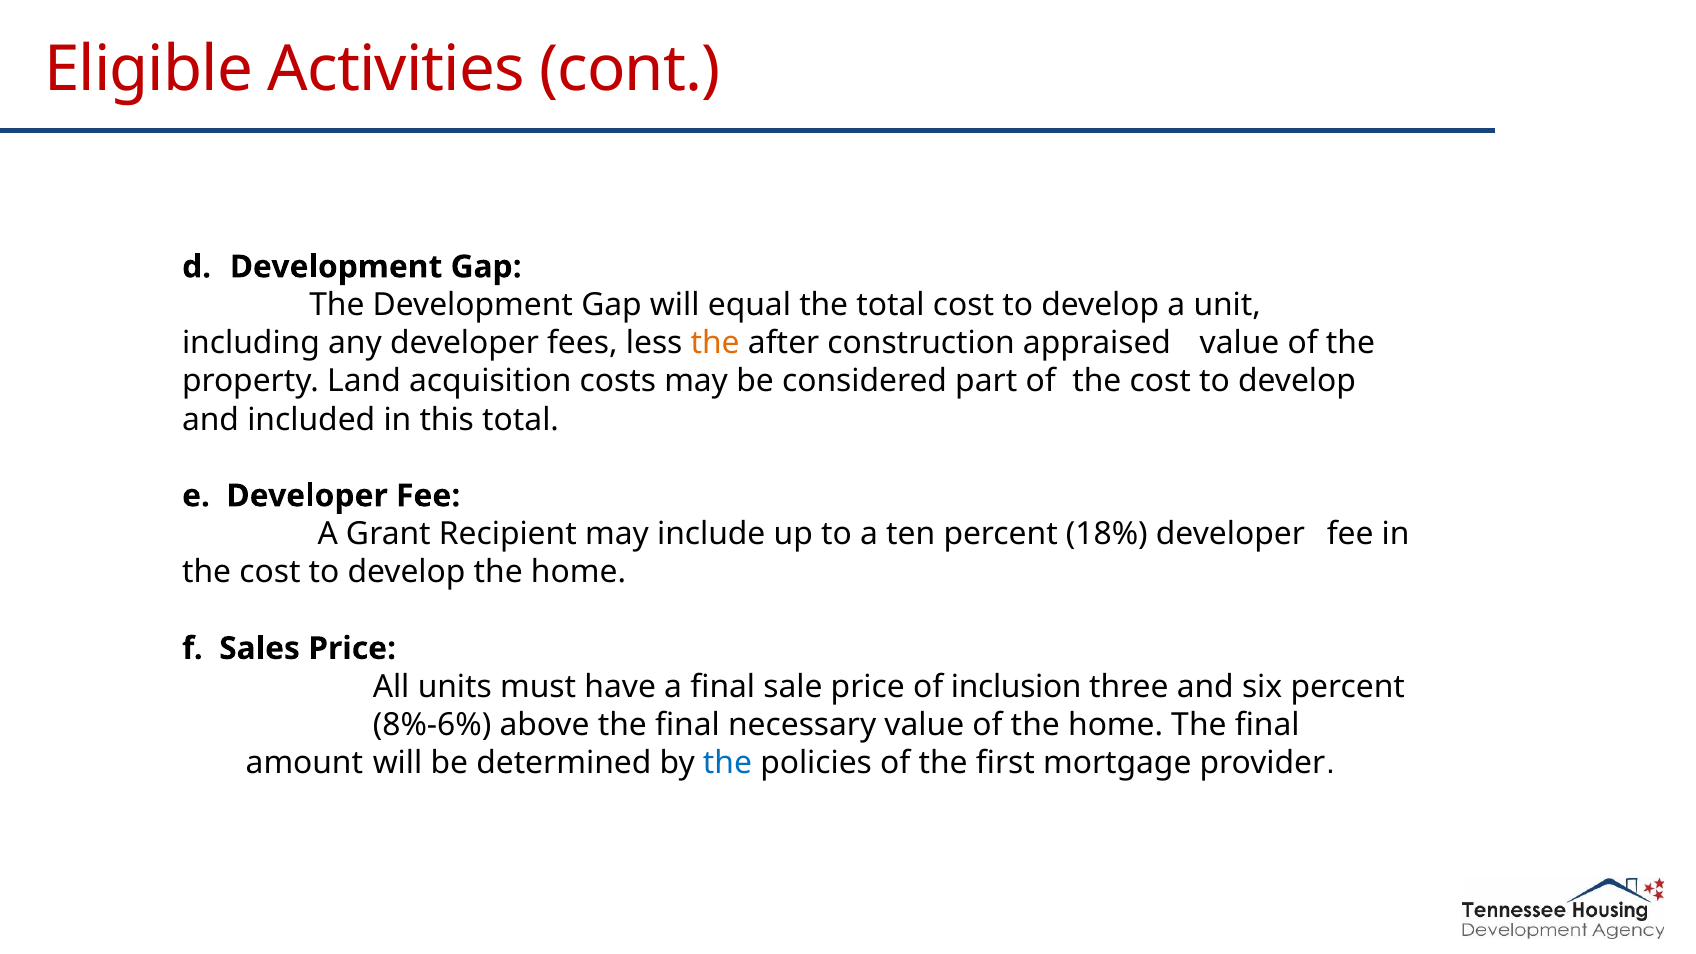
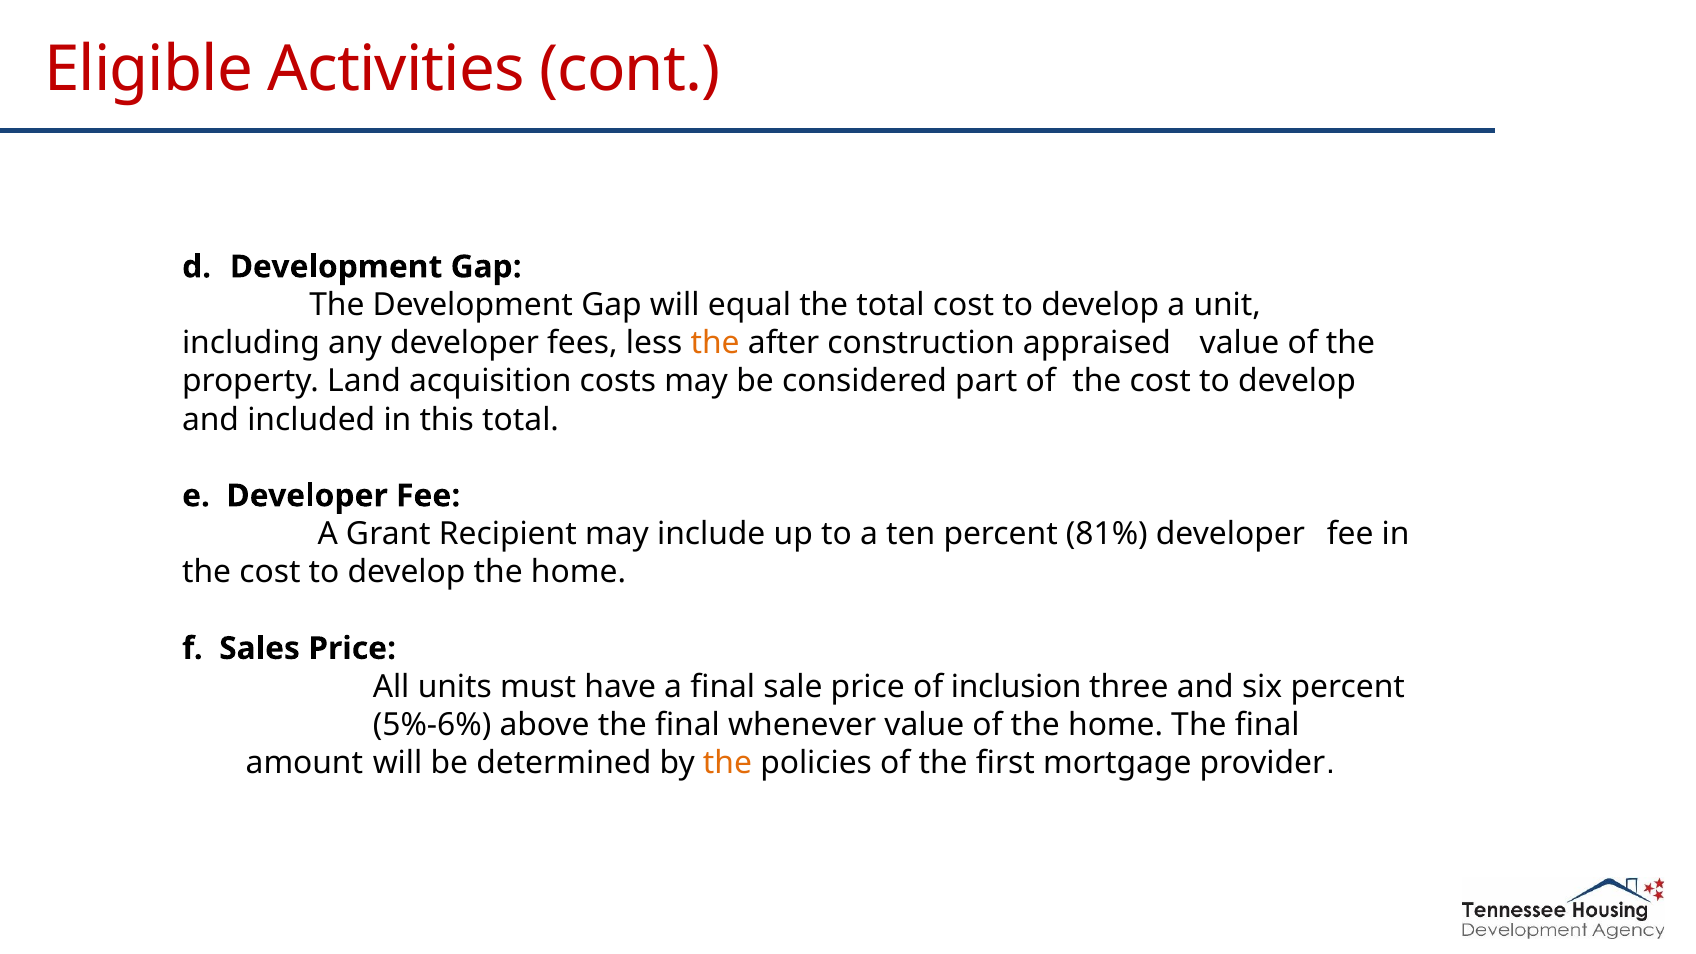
18%: 18% -> 81% (1107, 534)
8%-6%: 8%-6% -> 5%-6% (432, 725)
necessary: necessary -> whenever (802, 725)
the colour: blue -> orange (728, 763)
